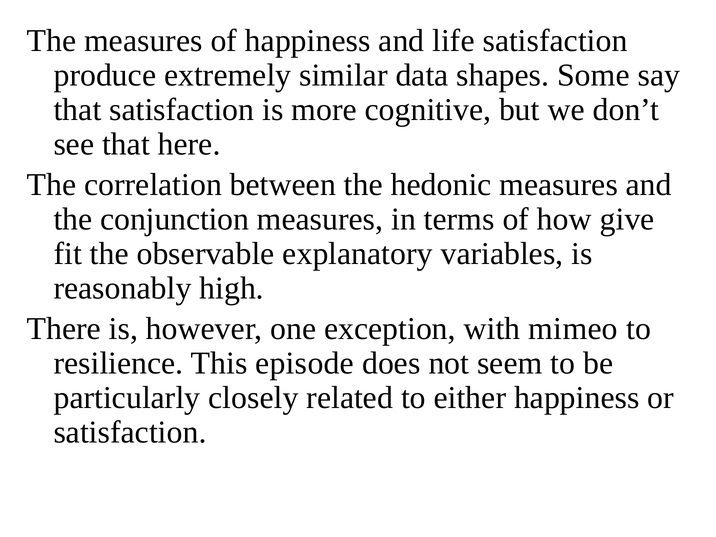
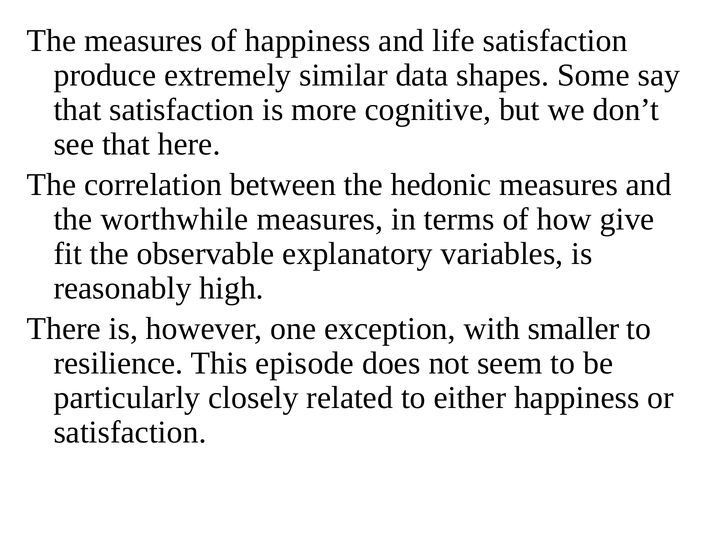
conjunction: conjunction -> worthwhile (174, 219)
mimeo: mimeo -> smaller (573, 329)
